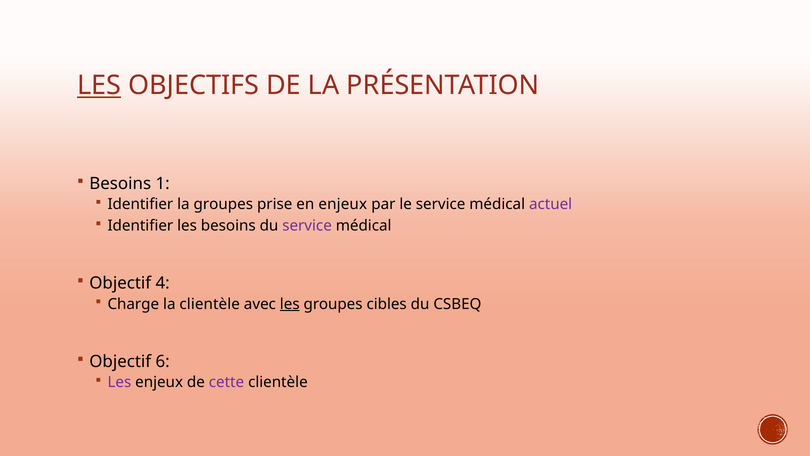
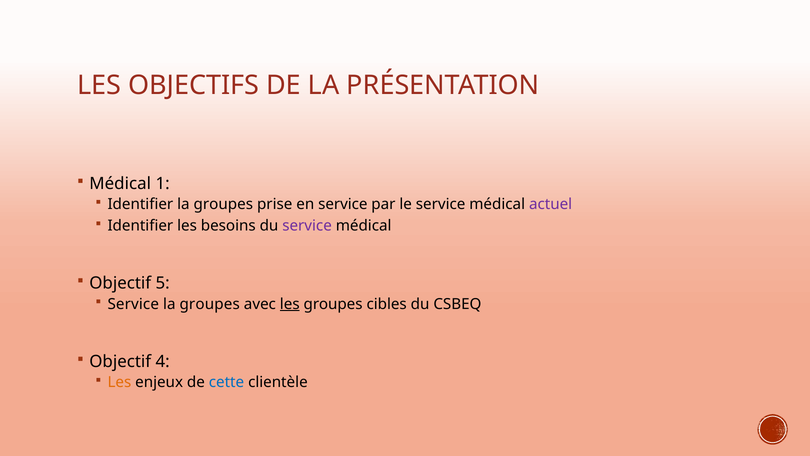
LES underline: present -> none (99, 85)
Besoins: Besoins -> Médical (120, 183)
en enjeux: enjeux -> service (343, 204)
4: 4 -> 5 (163, 283)
Charge: Charge -> Service (133, 304)
clientèle: clientèle -> groupes (210, 304)
6: 6 -> 4 (163, 361)
Les colour: purple -> orange (119, 382)
cette colour: purple -> blue (226, 382)
